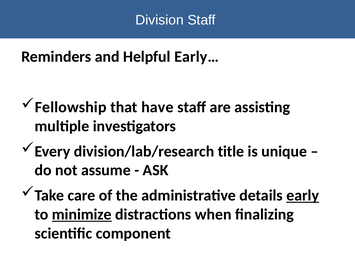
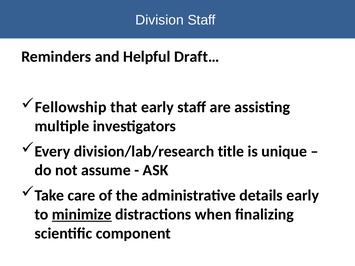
Early…: Early… -> Draft… (197, 57)
that have: have -> early (157, 107)
early underline: present -> none (303, 196)
